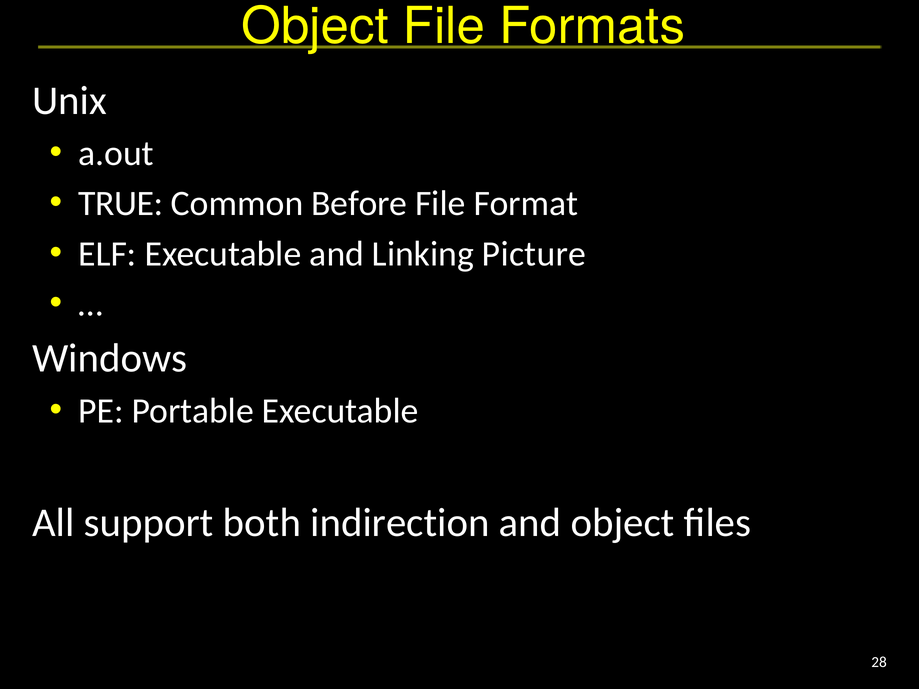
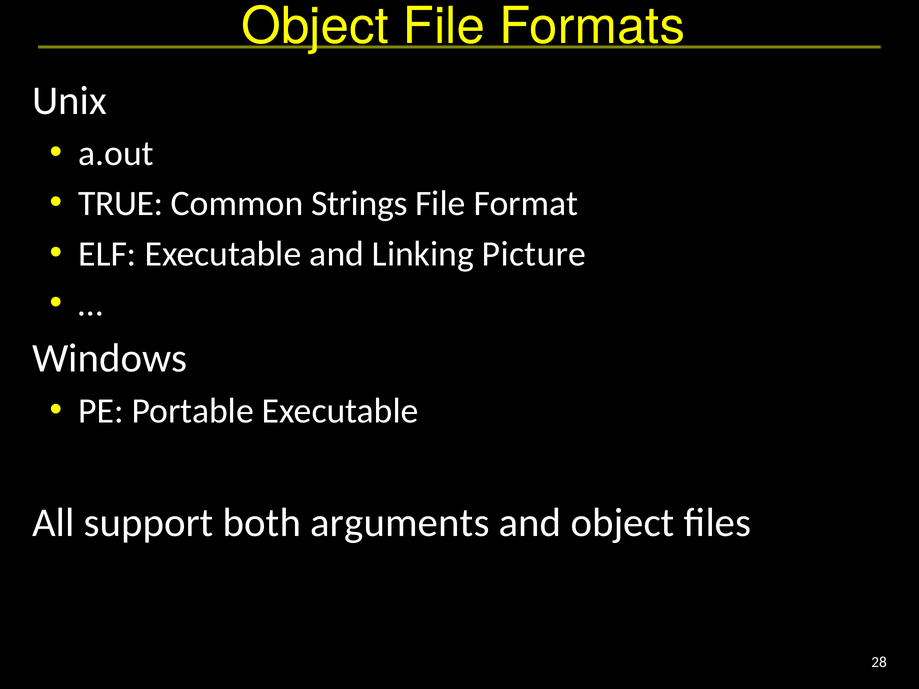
Before: Before -> Strings (359, 204)
indirection: indirection -> arguments (400, 523)
